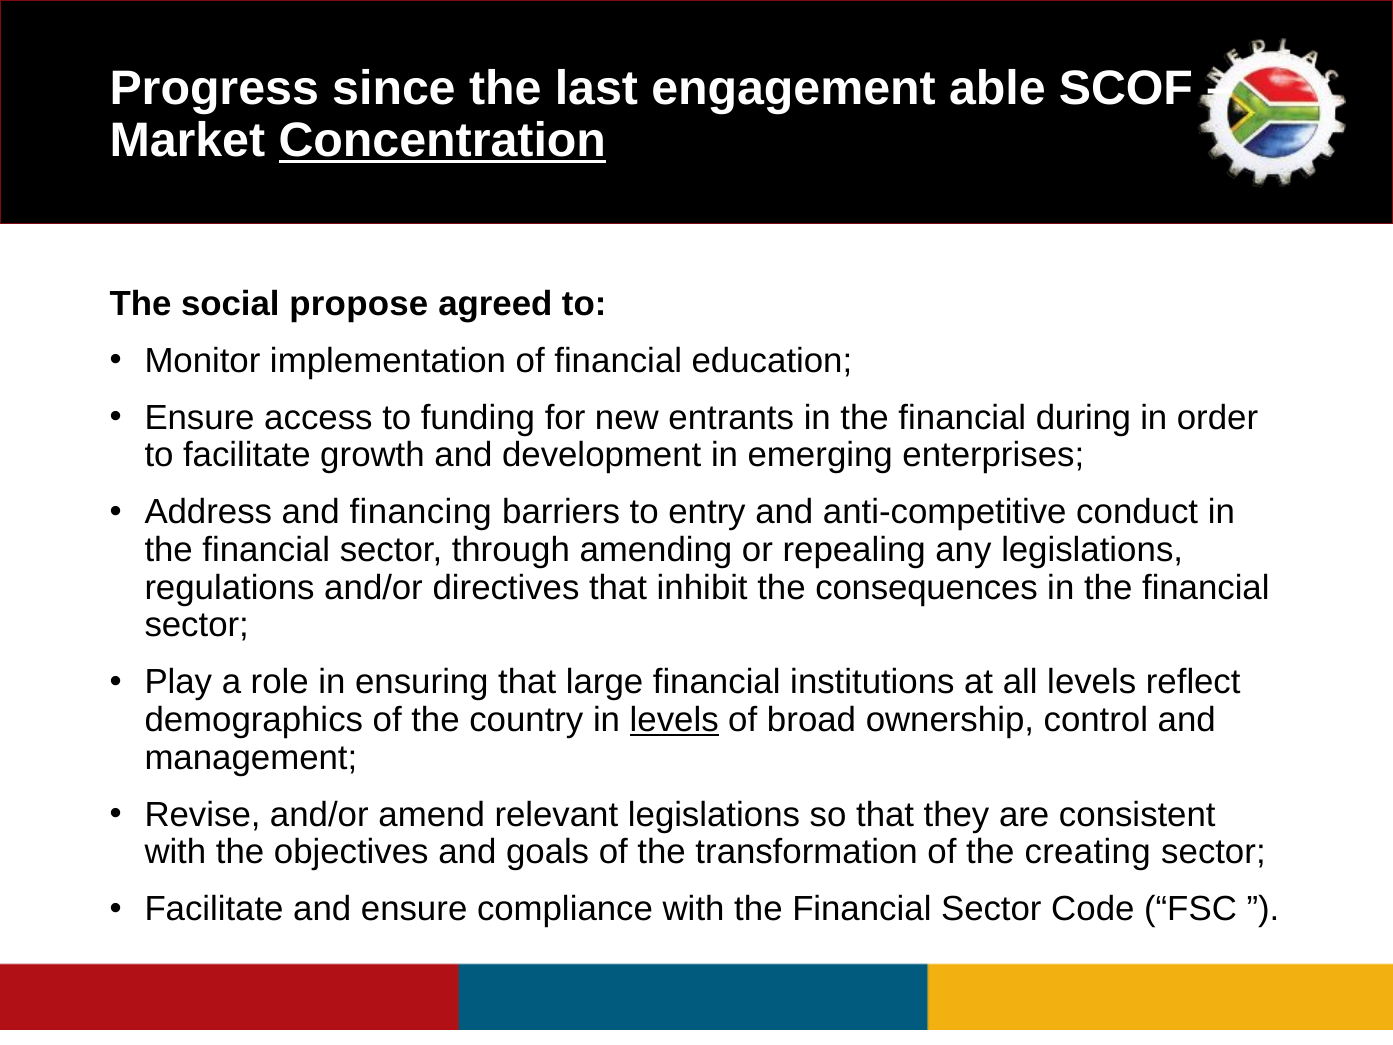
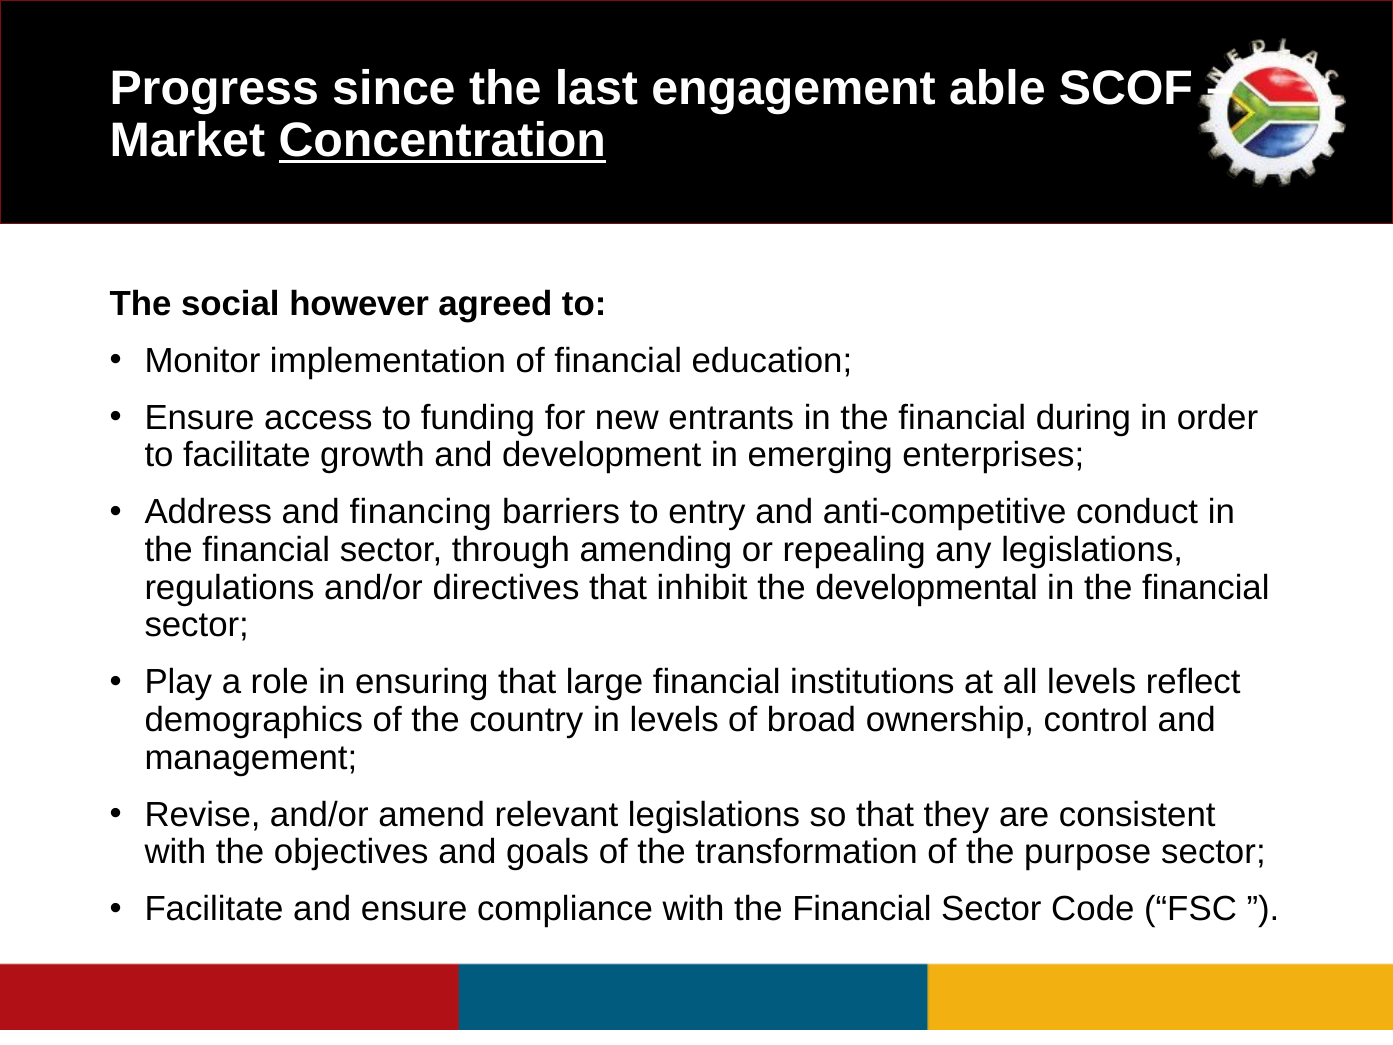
propose: propose -> however (359, 304)
consequences: consequences -> developmental (927, 587)
levels underline: present -> none (674, 720)
creating: creating -> purpose (1088, 852)
